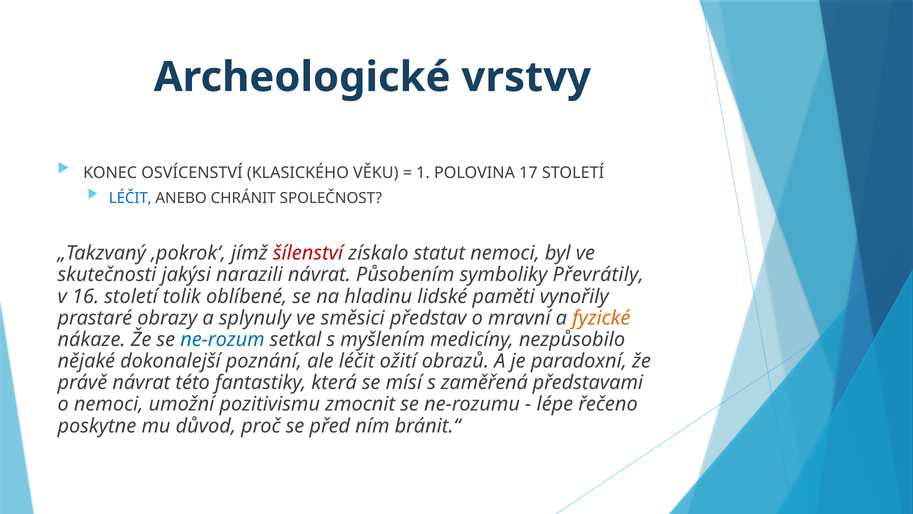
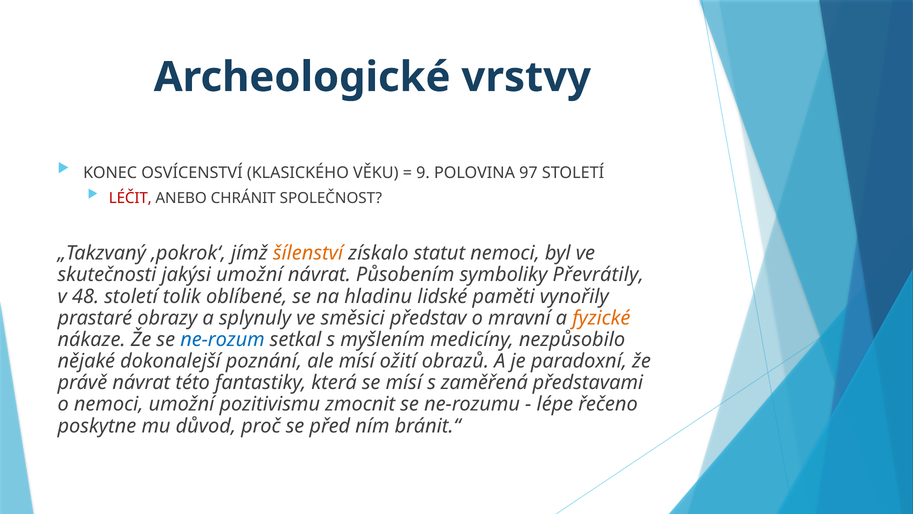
1: 1 -> 9 (423, 173)
17: 17 -> 97 (528, 173)
LÉČIT colour: blue -> red (130, 198)
šílenství colour: red -> orange (308, 253)
jakýsi narazili: narazili -> umožní (249, 275)
16: 16 -> 48 (86, 296)
ale léčit: léčit -> mísí (357, 361)
